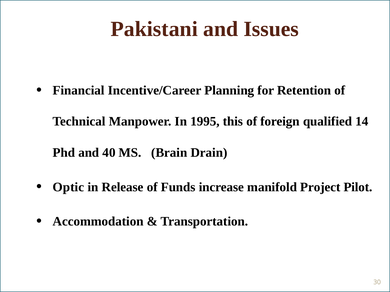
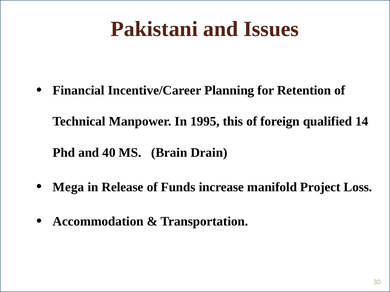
Optic: Optic -> Mega (68, 187)
Pilot: Pilot -> Loss (358, 187)
